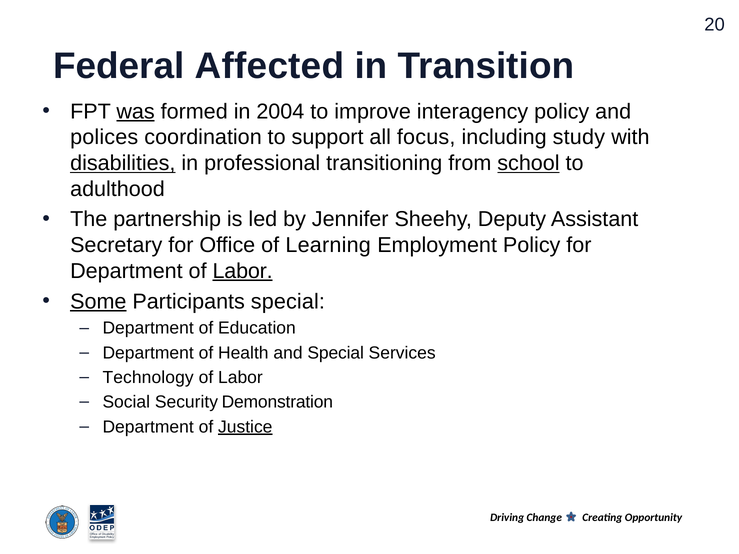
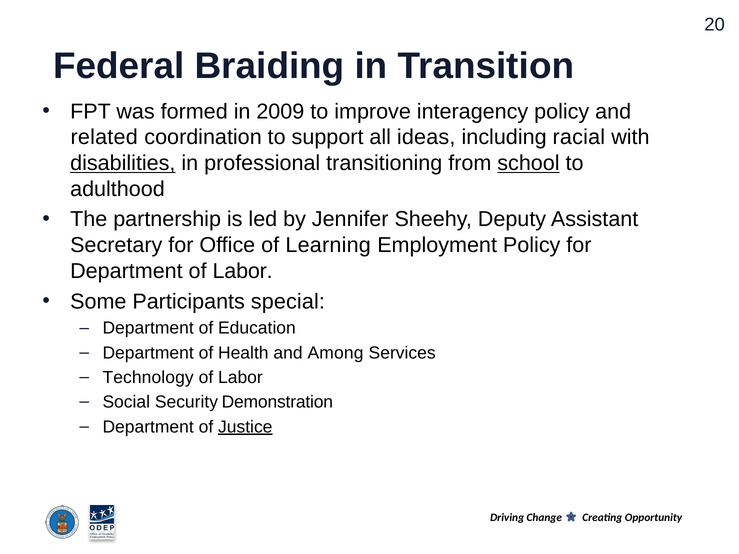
Affected: Affected -> Braiding (270, 66)
was underline: present -> none (136, 112)
2004: 2004 -> 2009 (280, 112)
polices: polices -> related (104, 137)
focus: focus -> ideas (426, 137)
study: study -> racial (579, 137)
Labor underline: present -> none (243, 271)
Some underline: present -> none (98, 302)
and Special: Special -> Among (336, 353)
